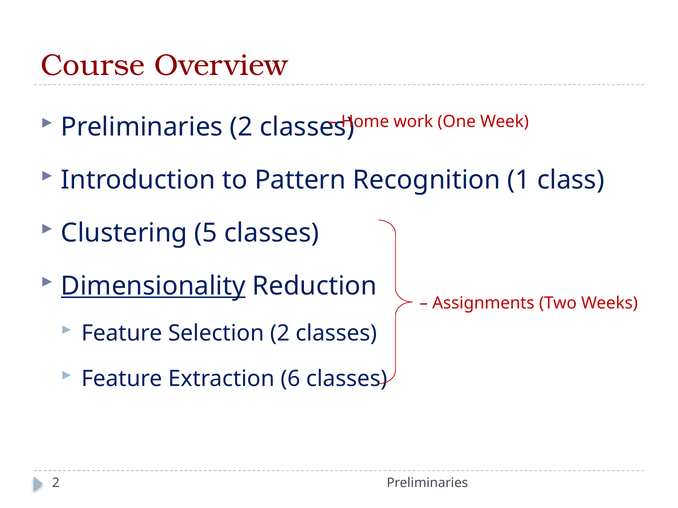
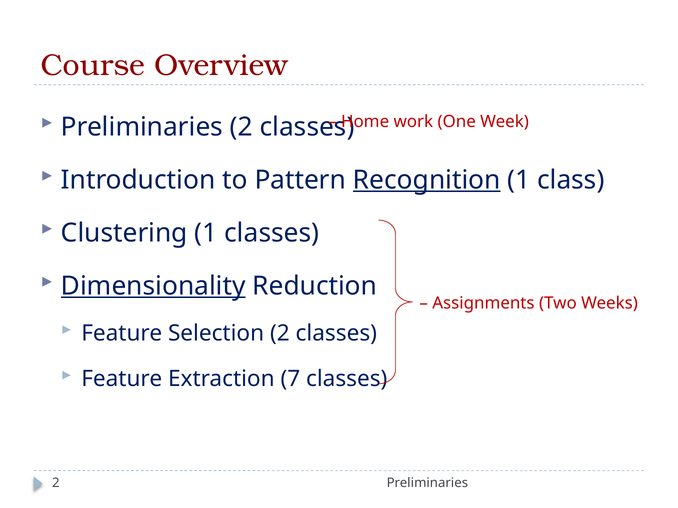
Recognition underline: none -> present (427, 180)
Clustering 5: 5 -> 1 (206, 233)
6: 6 -> 7 (290, 379)
